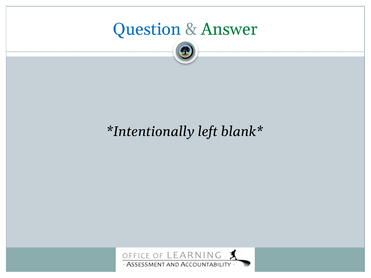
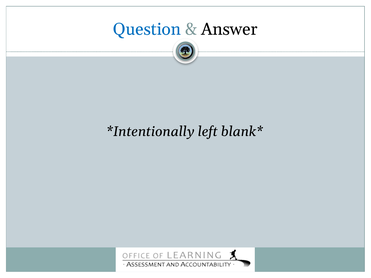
Answer colour: green -> black (229, 29)
